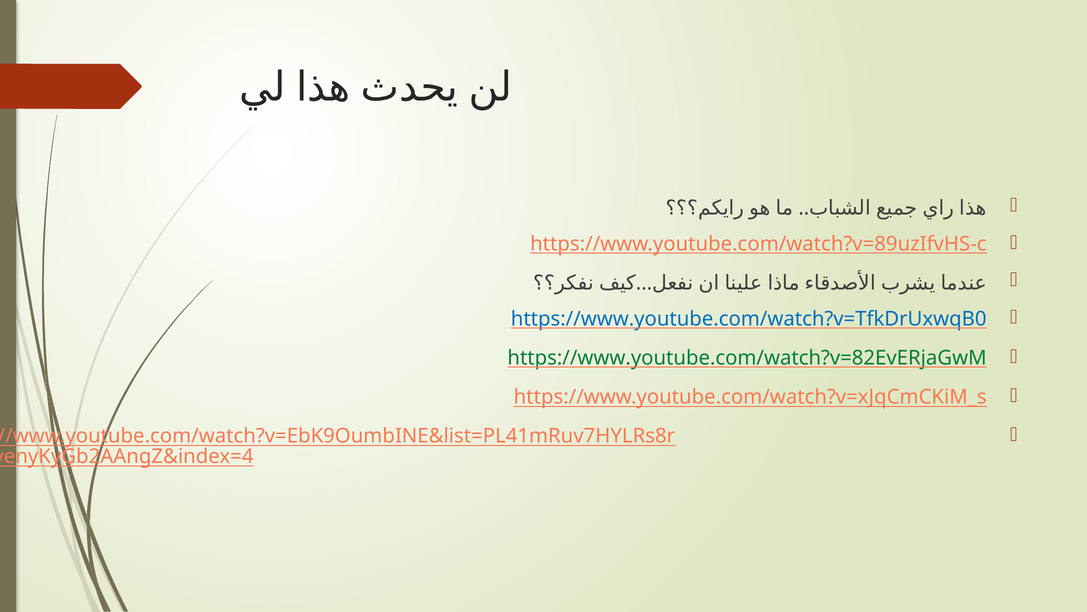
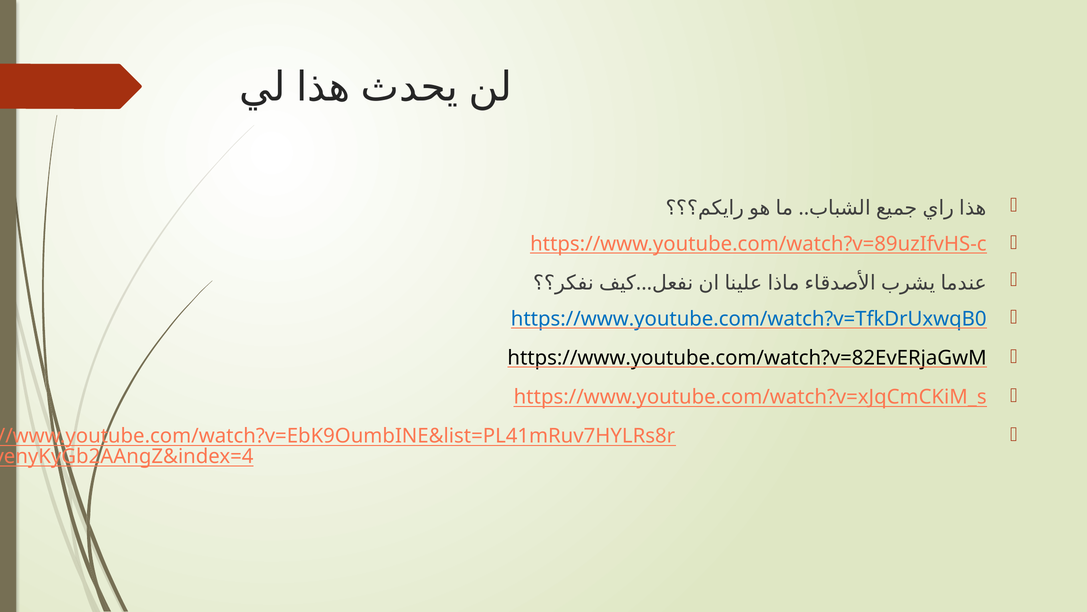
https://www.youtube.com/watch?v=82EvERjaGwM colour: green -> black (747, 358)
